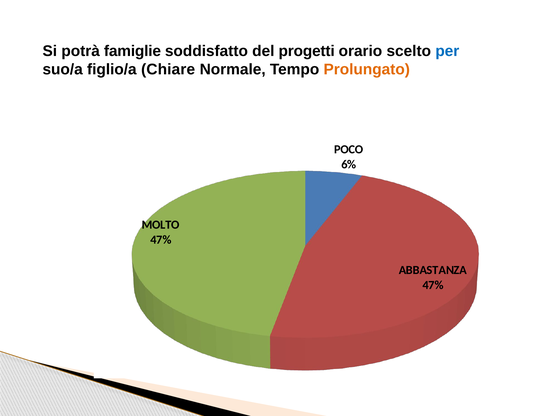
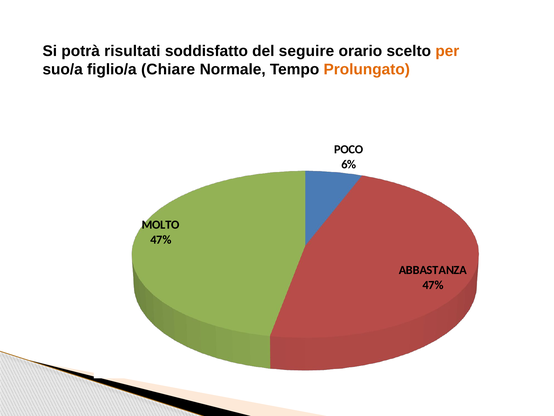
famiglie: famiglie -> risultati (132, 51)
progetti: progetti -> seguire (306, 51)
per colour: blue -> orange (447, 51)
